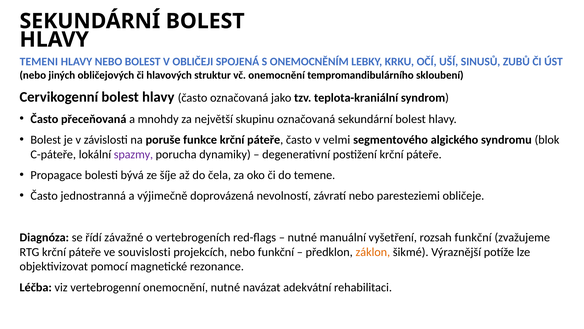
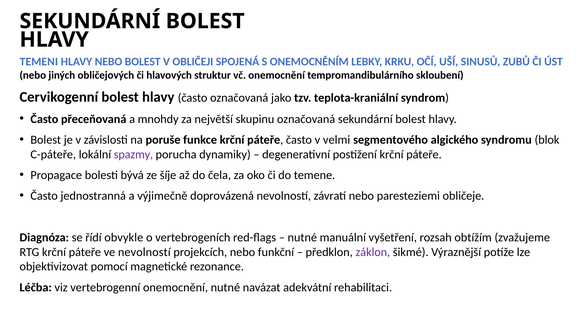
závažné: závažné -> obvykle (124, 237)
rozsah funkční: funkční -> obtížím (473, 237)
ve souvislosti: souvislosti -> nevolností (144, 252)
záklon colour: orange -> purple (373, 252)
